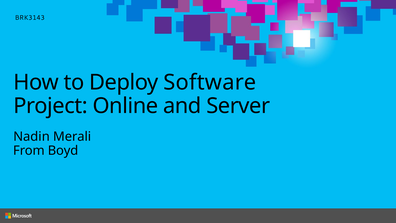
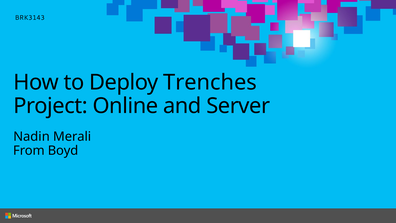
Software: Software -> Trenches (210, 82)
